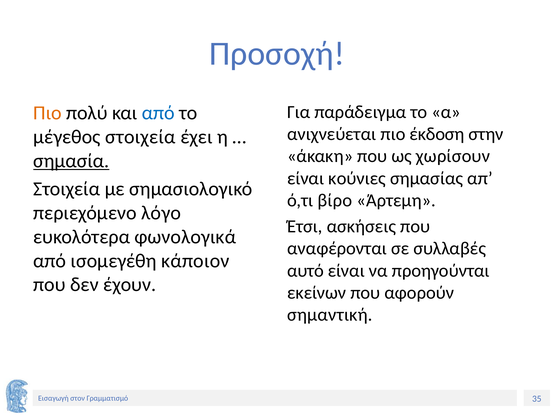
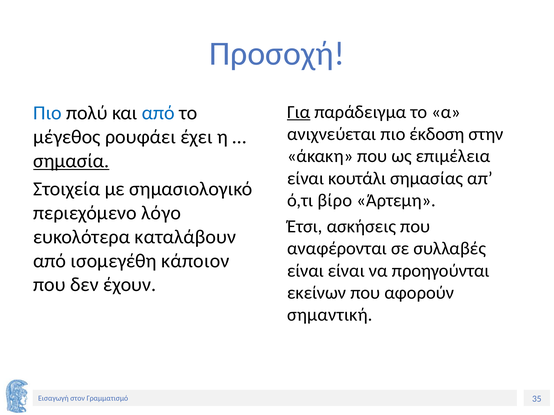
Για underline: none -> present (299, 112)
Πιο colour: orange -> blue (47, 113)
μέγεθος στοιχεία: στοιχεία -> ρουφάει (140, 137)
χωρίσουν: χωρίσουν -> επιμέλεια (453, 156)
κούνιες: κούνιες -> κουτάλι (357, 179)
φωνολογικά: φωνολογικά -> καταλάβουν (185, 237)
αυτό: αυτό -> είναι (305, 271)
